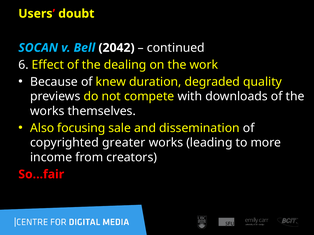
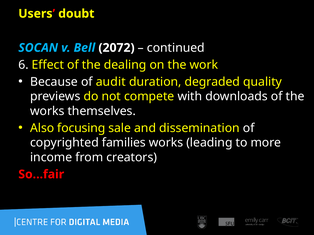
2042: 2042 -> 2072 (117, 48)
knew: knew -> audit (111, 82)
greater: greater -> families (124, 143)
